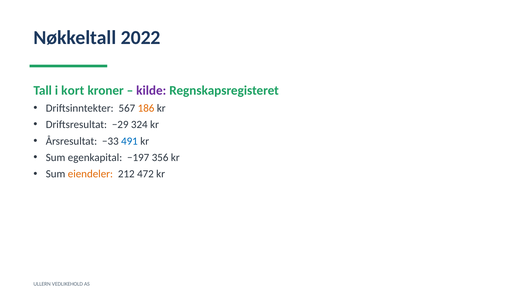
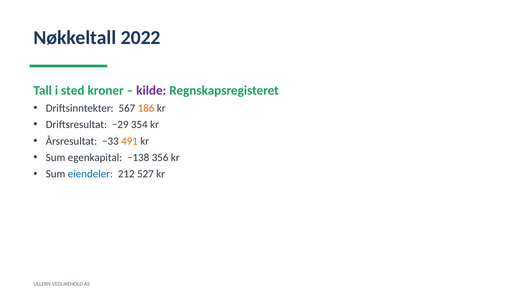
kort: kort -> sted (73, 91)
324: 324 -> 354 (139, 125)
491 colour: blue -> orange (129, 141)
−197: −197 -> −138 (138, 158)
eiendeler colour: orange -> blue (90, 174)
472: 472 -> 527 (145, 174)
